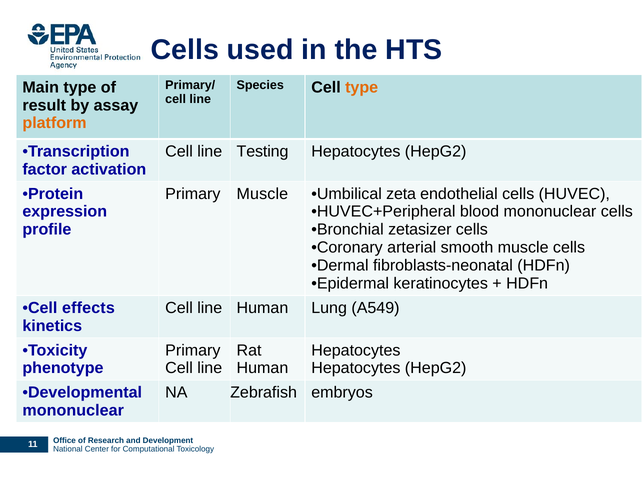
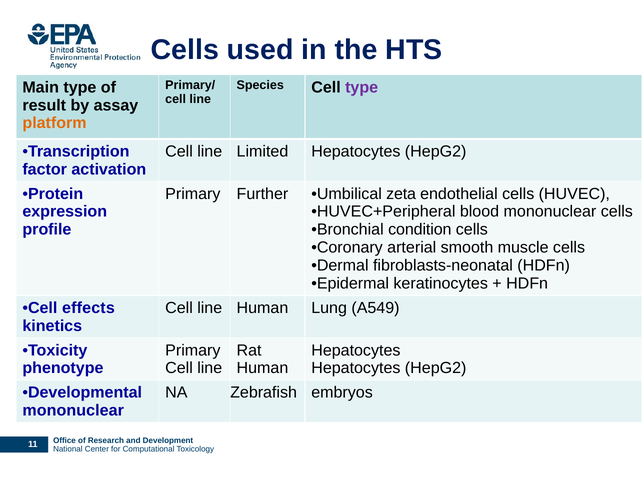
type colour: orange -> purple (362, 87)
Testing: Testing -> Limited (262, 152)
Primary Muscle: Muscle -> Further (262, 194)
zetasizer: zetasizer -> condition (420, 230)
